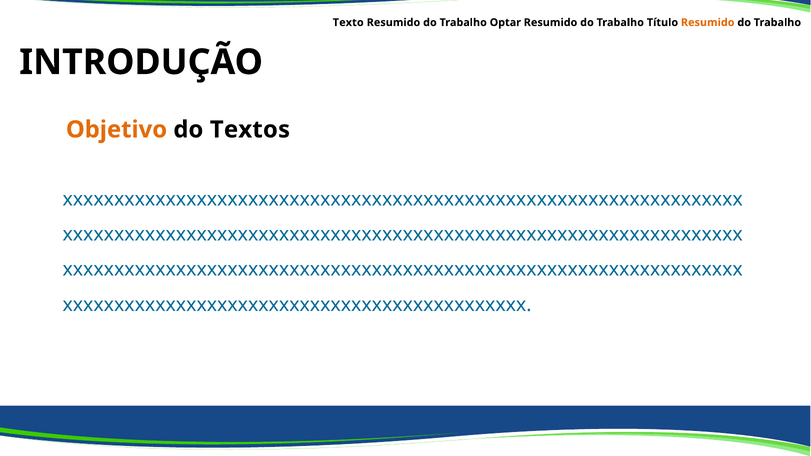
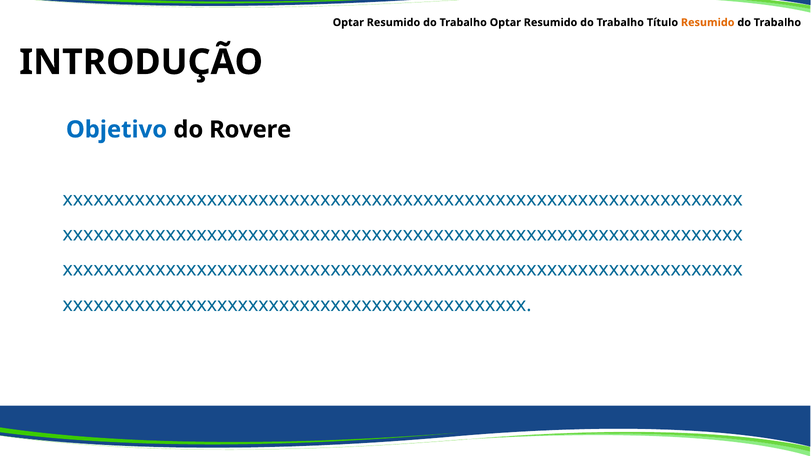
Texto: Texto -> Optar (348, 22)
Objetivo colour: orange -> blue (117, 130)
Textos: Textos -> Rovere (250, 130)
